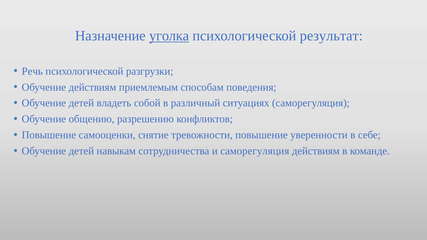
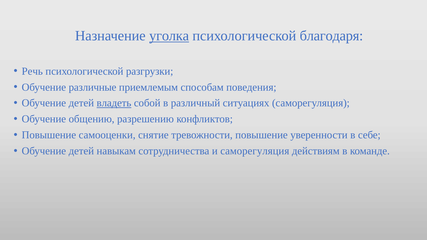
результат: результат -> благодаря (331, 36)
Обучение действиям: действиям -> различные (93, 87)
владеть underline: none -> present (114, 103)
